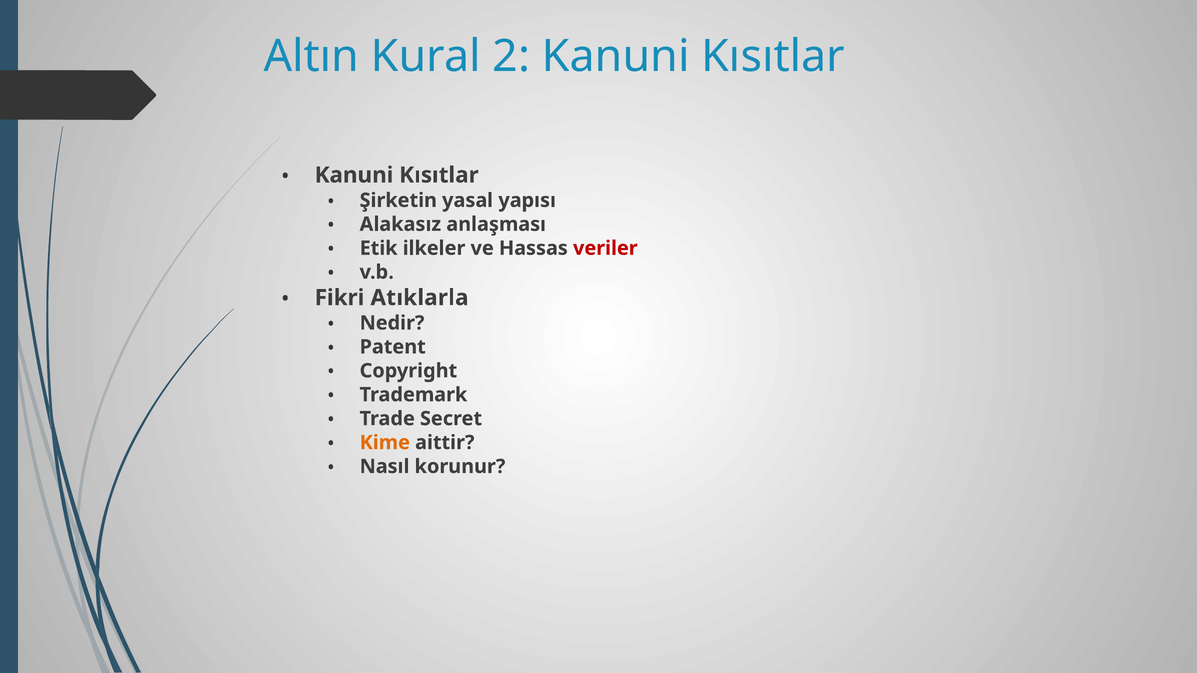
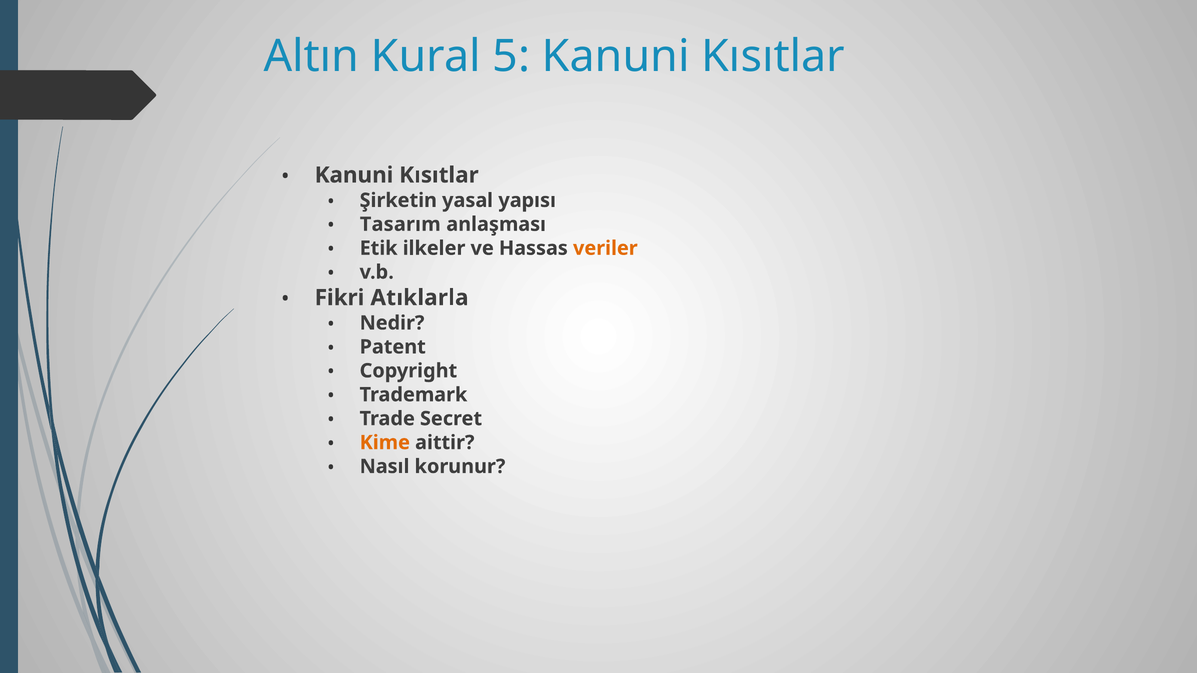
2: 2 -> 5 (511, 56)
Alakasız: Alakasız -> Tasarım (400, 224)
veriler colour: red -> orange (605, 248)
